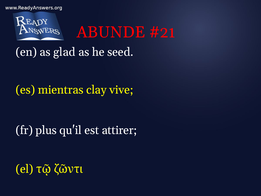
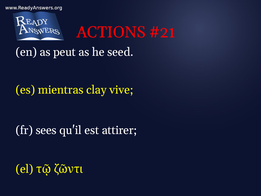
ABUNDE: ABUNDE -> ACTIONS (111, 32)
glad: glad -> peut (65, 52)
plus: plus -> sees (46, 130)
